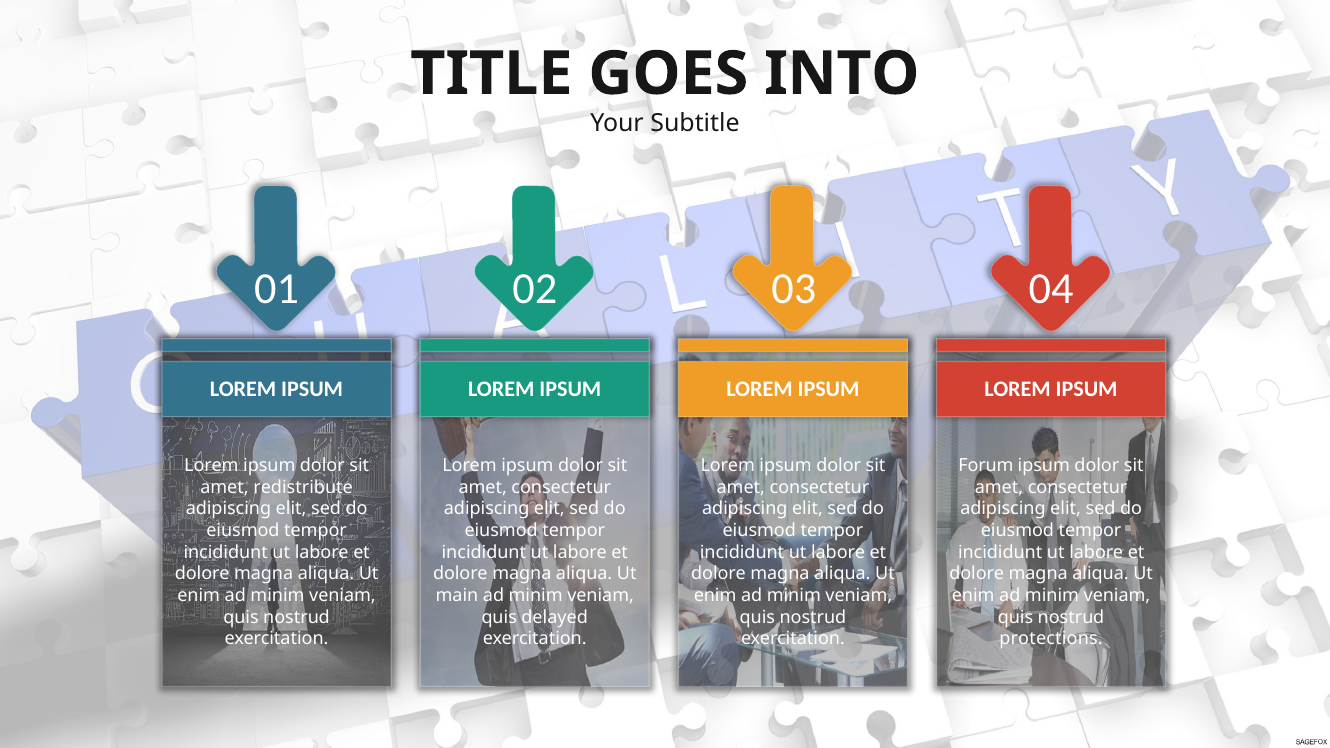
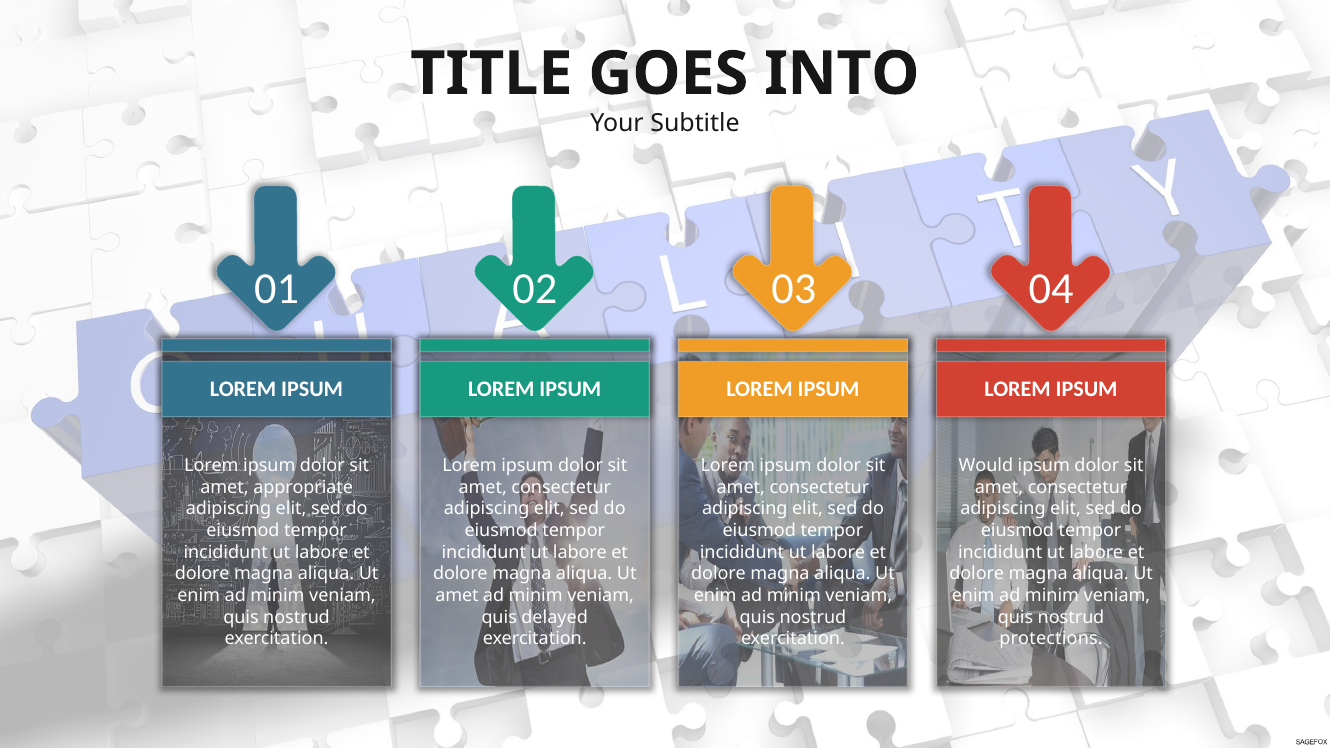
Forum: Forum -> Would (986, 466)
redistribute: redistribute -> appropriate (303, 487)
main: main -> amet (457, 596)
